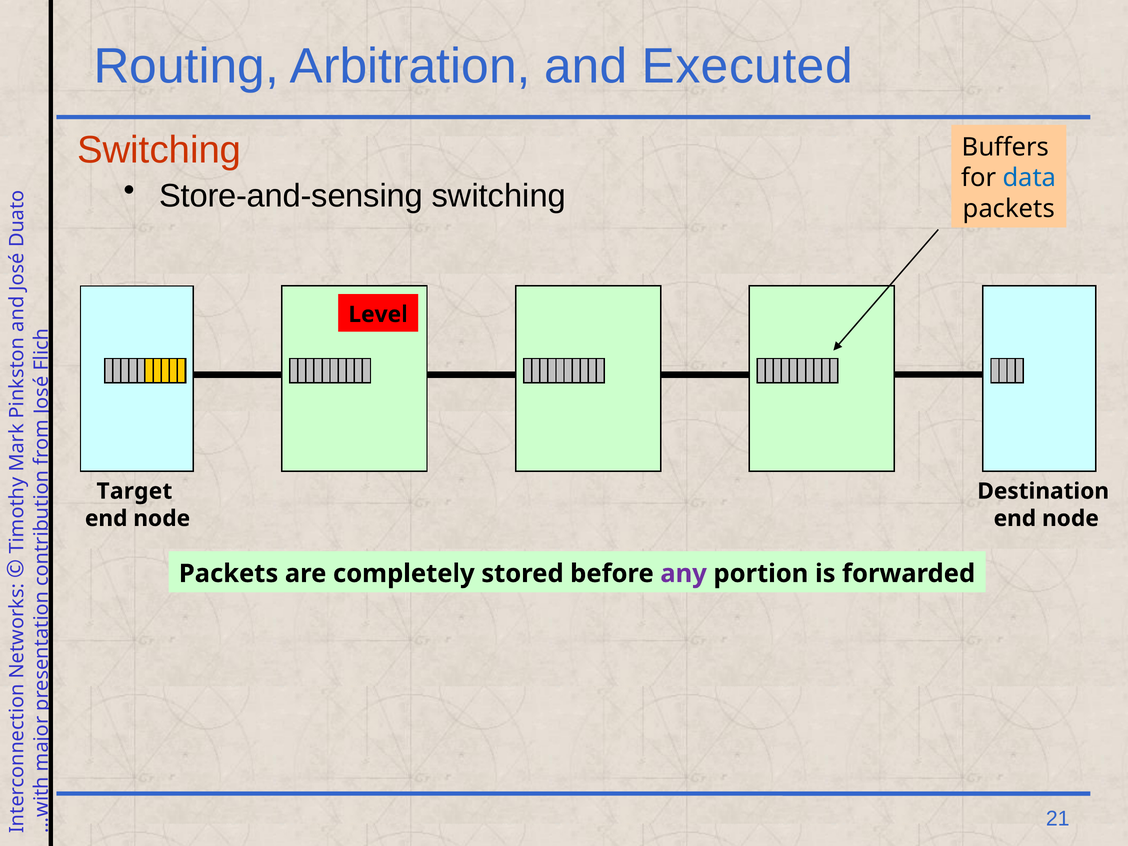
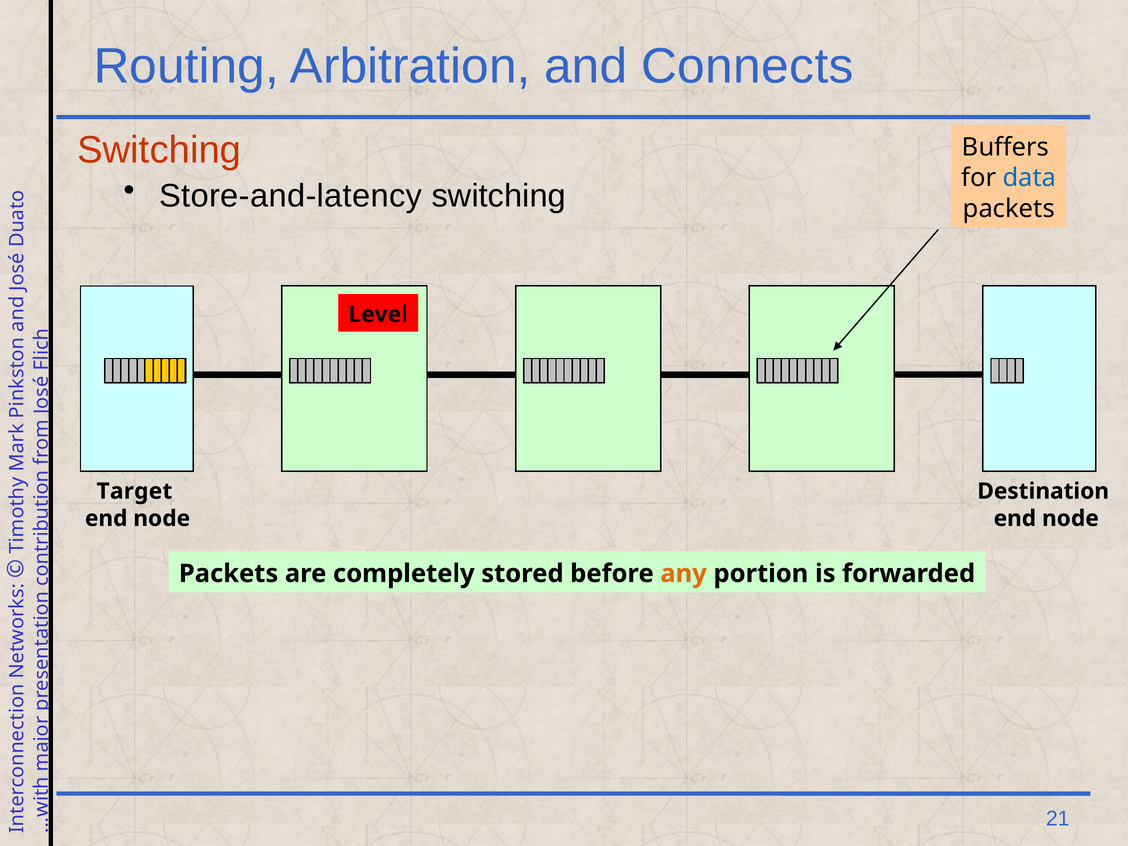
Executed: Executed -> Connects (747, 66)
Store-and-sensing: Store-and-sensing -> Store-and-latency (291, 196)
any colour: purple -> orange (684, 574)
